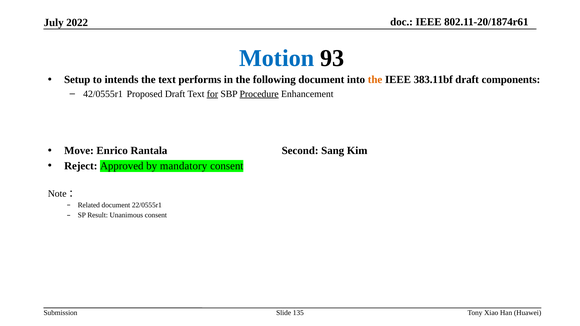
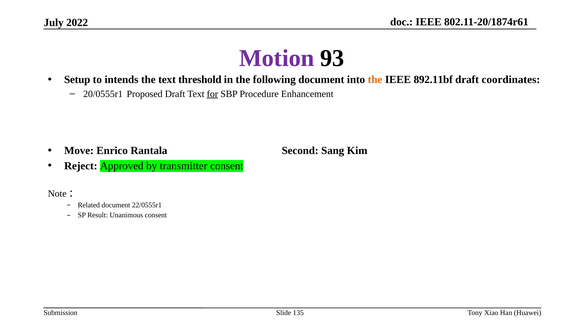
Motion colour: blue -> purple (277, 58)
performs: performs -> threshold (200, 80)
383.11bf: 383.11bf -> 892.11bf (433, 80)
components: components -> coordinates (511, 80)
42/0555r1: 42/0555r1 -> 20/0555r1 (103, 94)
Procedure underline: present -> none (259, 94)
mandatory: mandatory -> transmitter (184, 166)
